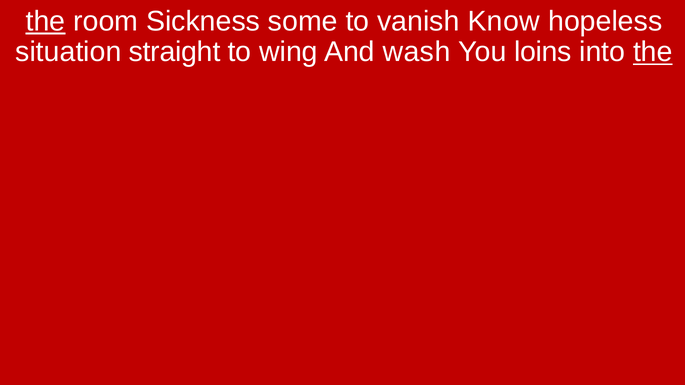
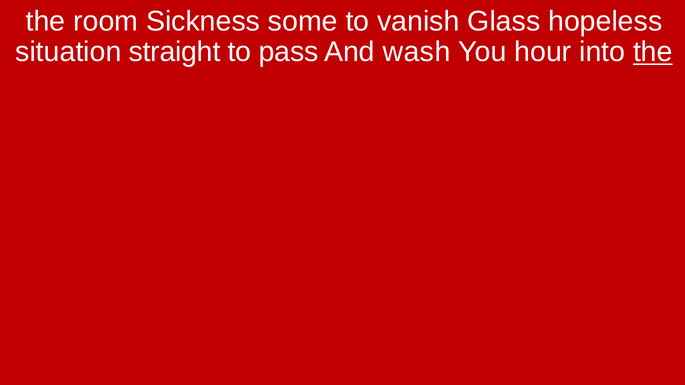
the underline: present -> none (46, 21)
Know: Know -> Glass (504, 21)
wing: wing -> pass (289, 52)
loins: loins -> hour (543, 52)
